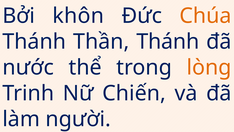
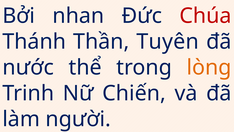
khôn: khôn -> nhan (78, 16)
Chúa colour: orange -> red (205, 16)
Thần Thánh: Thánh -> Tuyên (168, 42)
